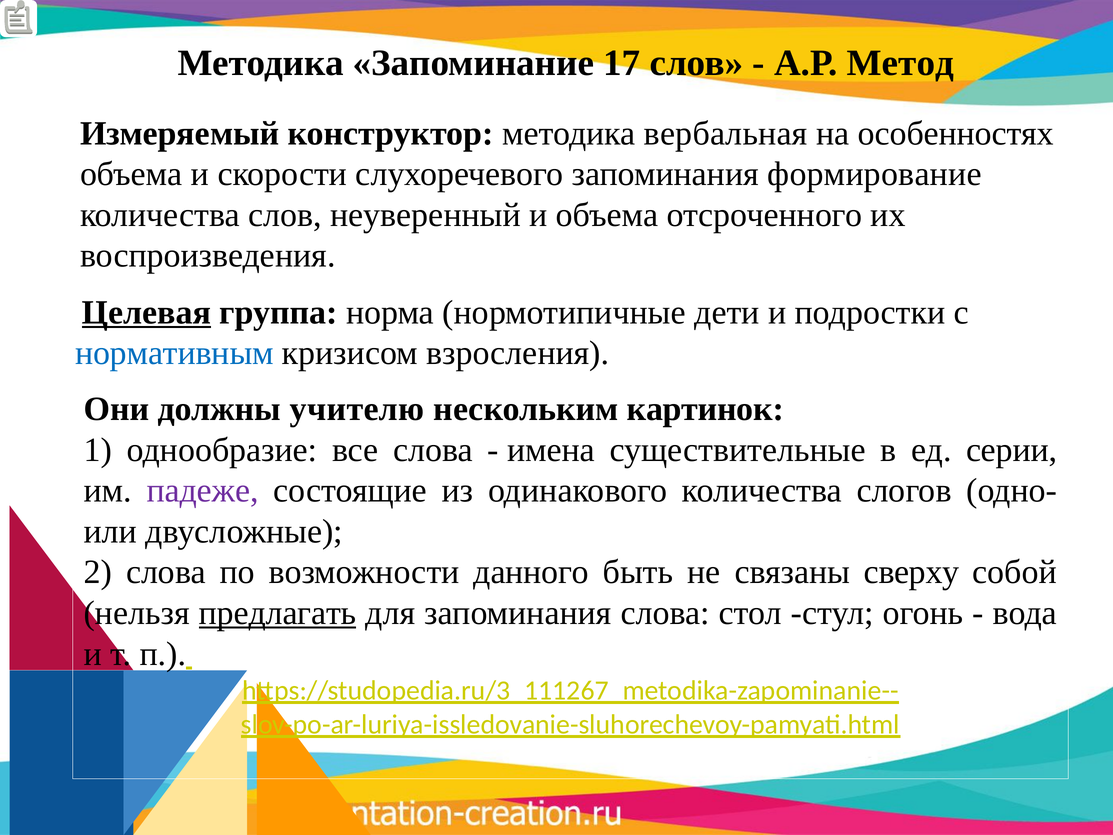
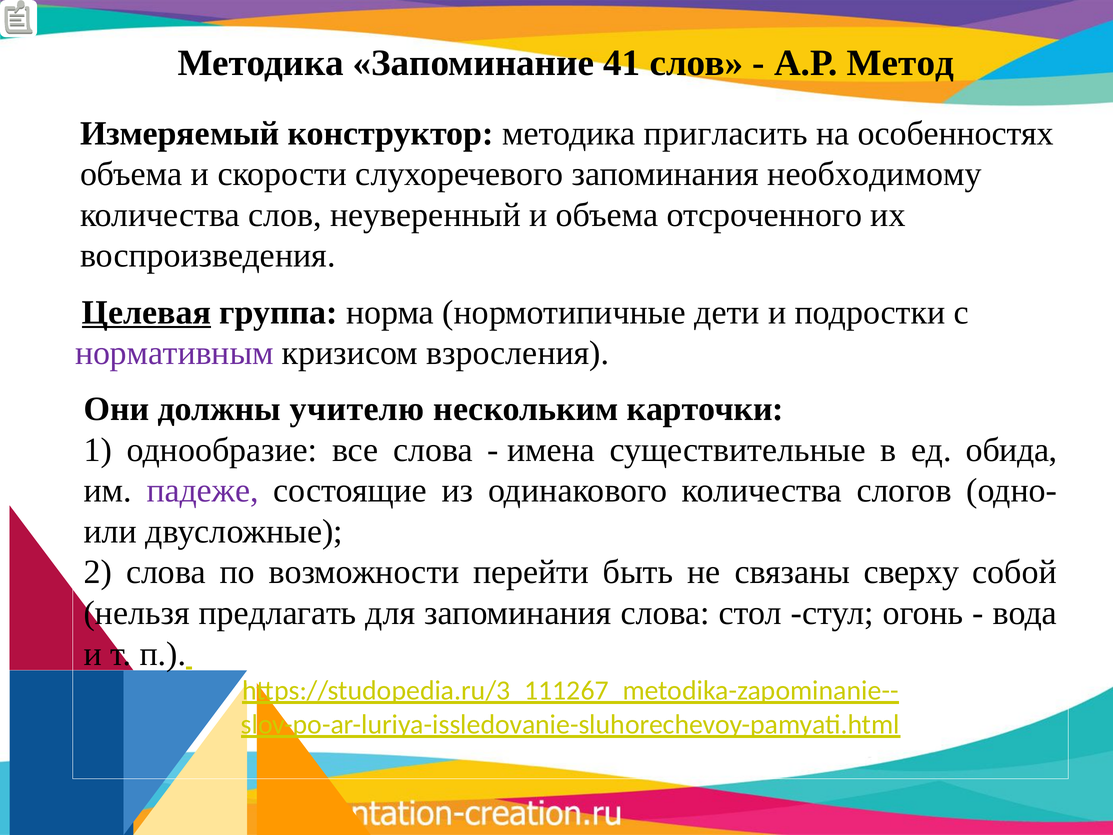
17: 17 -> 41 (622, 63)
вербальная: вербальная -> пригласить (726, 133)
формирование: формирование -> необходимому (875, 174)
нормативным colour: blue -> purple (174, 353)
картинок: картинок -> карточки (705, 409)
серии: серии -> обида (1012, 450)
данного: данного -> перейти (531, 572)
предлагать underline: present -> none (278, 613)
